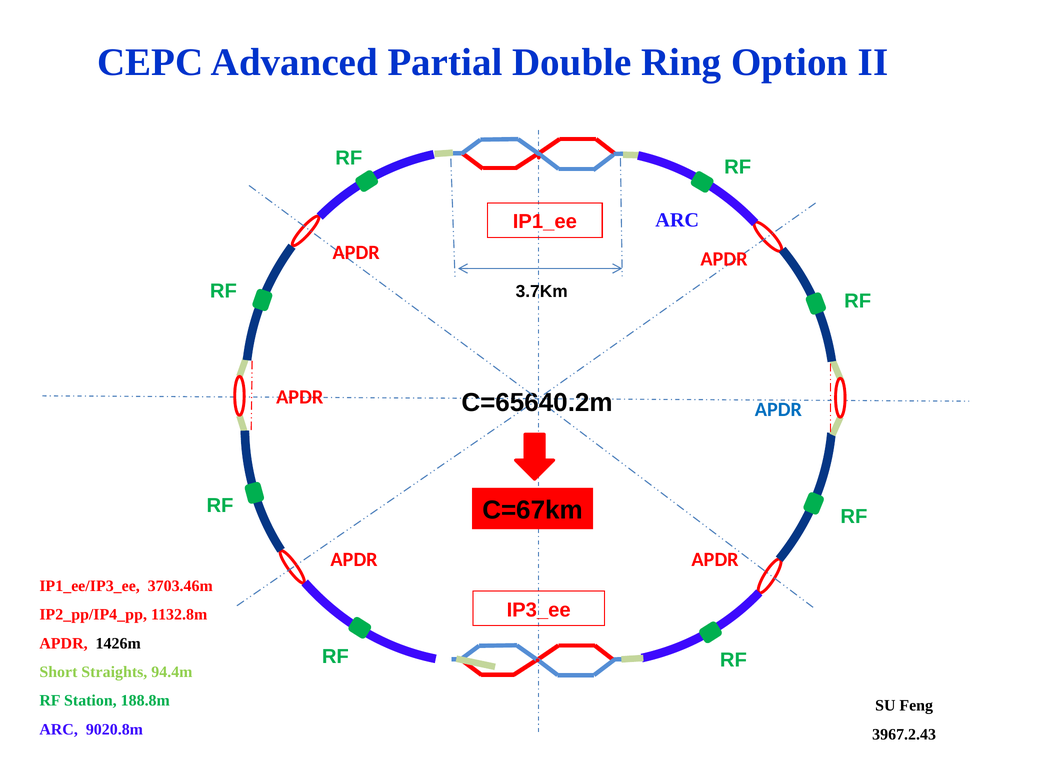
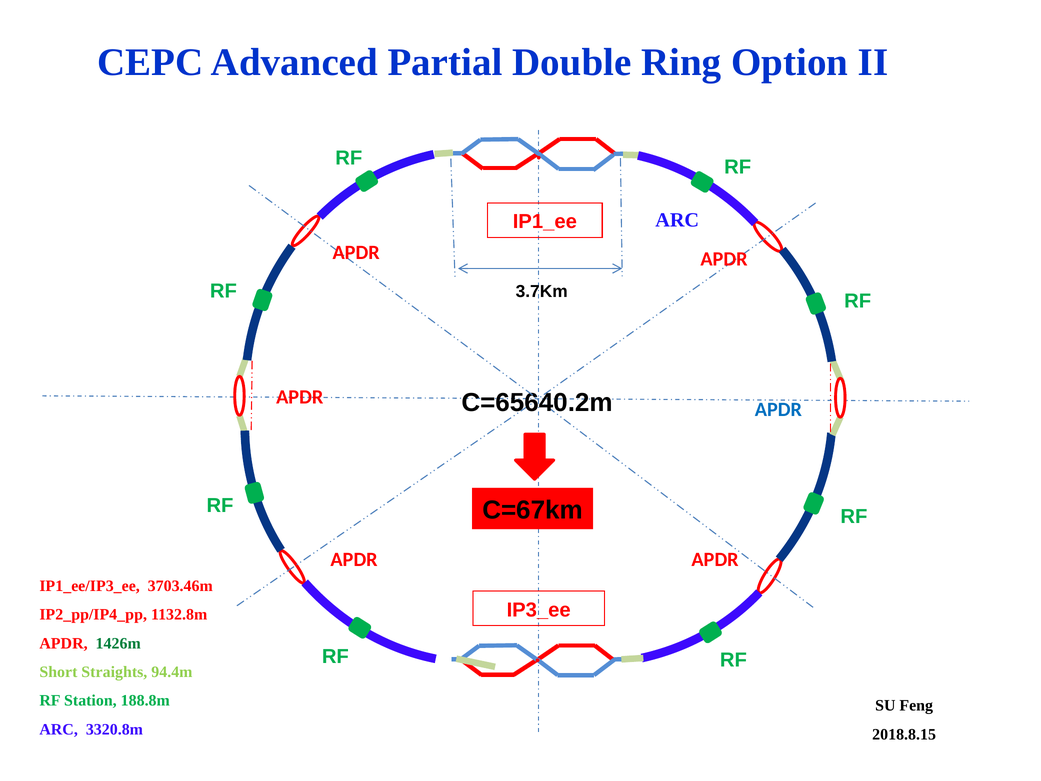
1426m colour: black -> green (118, 643)
9020.8m: 9020.8m -> 3320.8m (114, 729)
3967.2.43: 3967.2.43 -> 2018.8.15 (904, 734)
